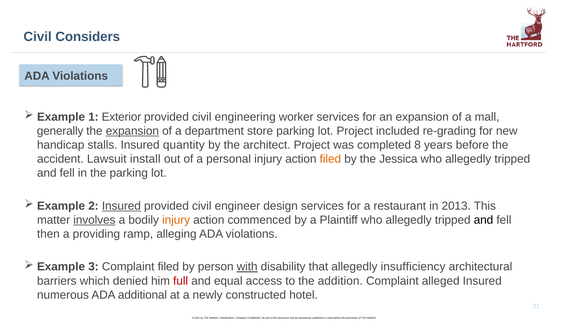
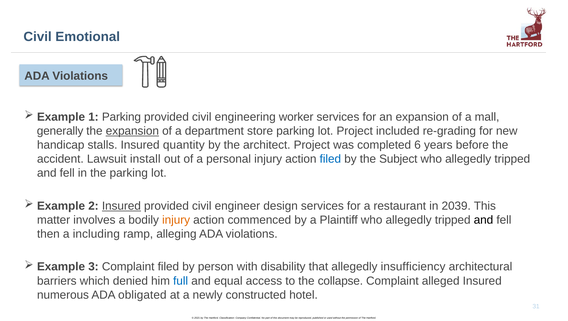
Considers: Considers -> Emotional (88, 37)
1 Exterior: Exterior -> Parking (121, 117)
8: 8 -> 6 (418, 145)
filed colour: orange -> blue (330, 159)
Jessica: Jessica -> Subject (398, 159)
2013: 2013 -> 2039 (456, 206)
involves underline: present -> none (94, 220)
providing: providing -> including (96, 234)
with underline: present -> none (247, 267)
full colour: red -> blue (181, 281)
addition: addition -> collapse (340, 281)
additional: additional -> obligated (142, 295)
